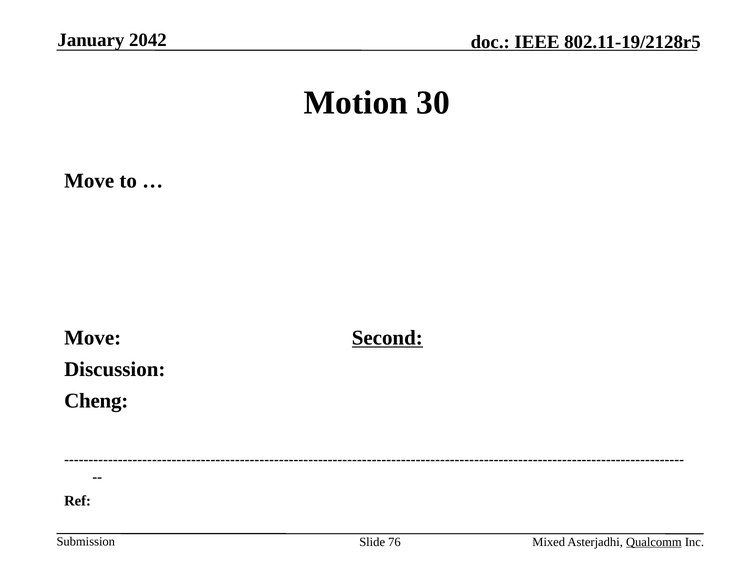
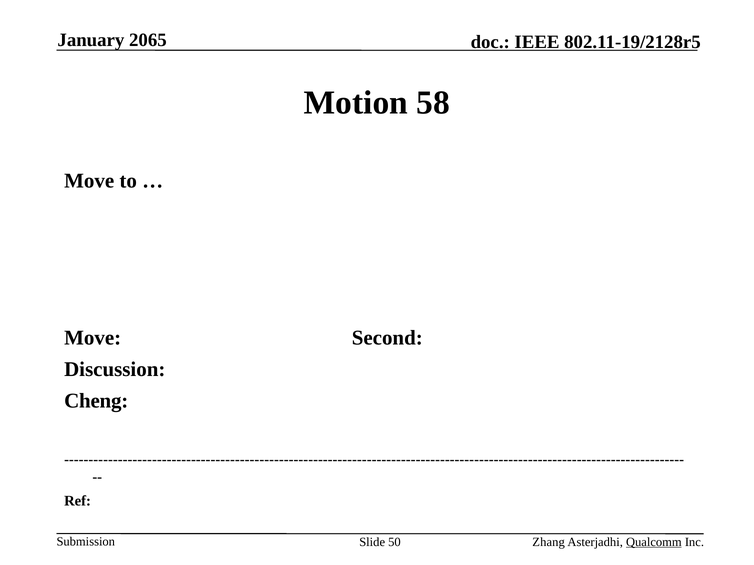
2042: 2042 -> 2065 (148, 40)
30: 30 -> 58 (433, 103)
Second underline: present -> none (387, 338)
76: 76 -> 50 (394, 542)
Mixed: Mixed -> Zhang (549, 542)
